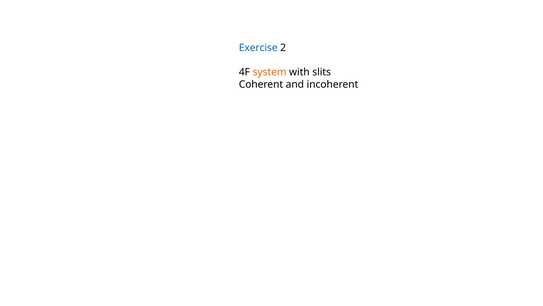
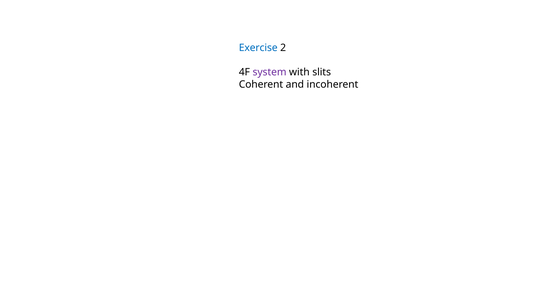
system colour: orange -> purple (270, 72)
